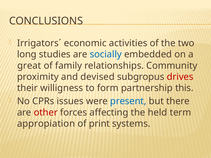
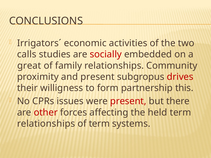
long: long -> calls (27, 54)
socially colour: blue -> red (106, 54)
and devised: devised -> present (98, 77)
present colour: blue -> red (128, 101)
appropiation: appropiation -> relationships (46, 124)
of print: print -> term (99, 124)
